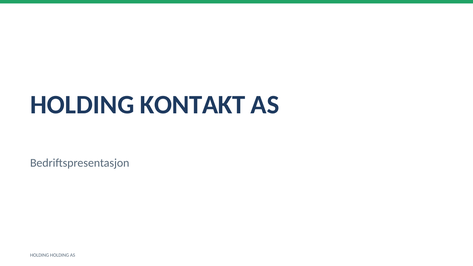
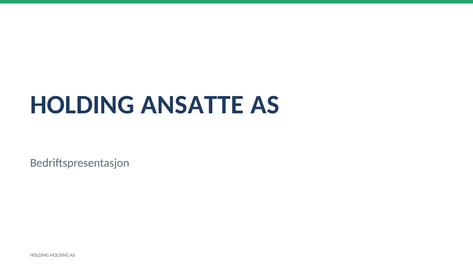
KONTAKT: KONTAKT -> ANSATTE (192, 105)
